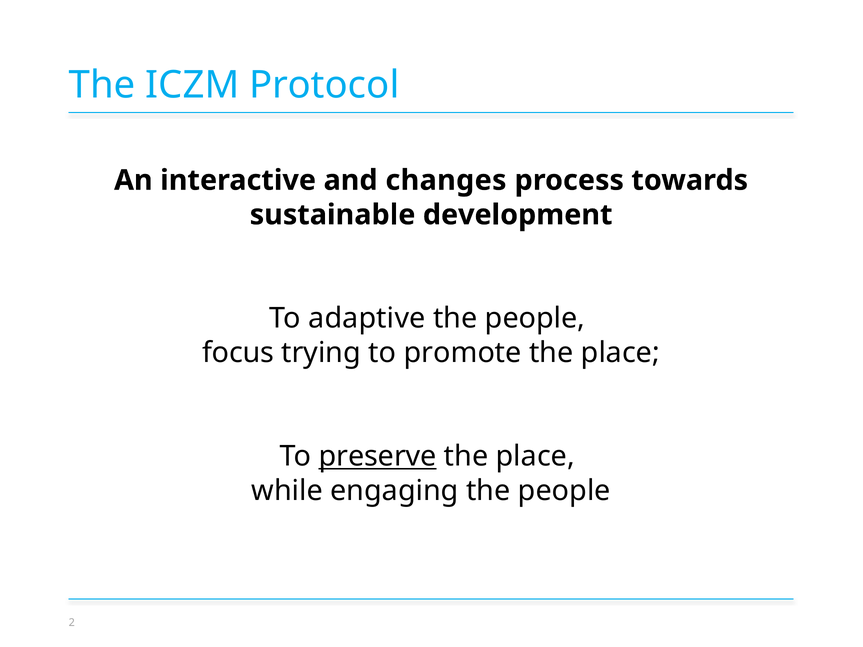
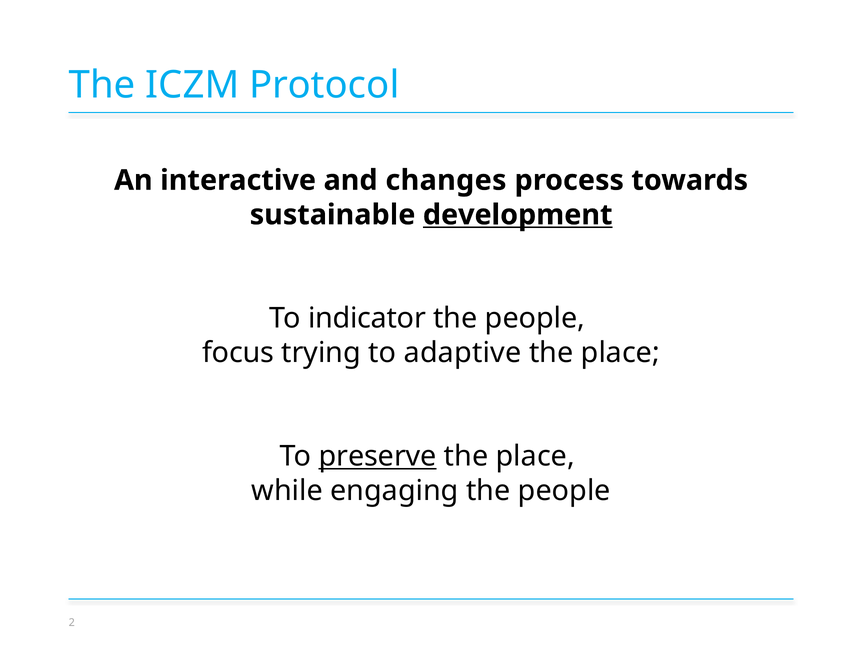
development underline: none -> present (518, 215)
adaptive: adaptive -> indicator (367, 318)
promote: promote -> adaptive (463, 353)
